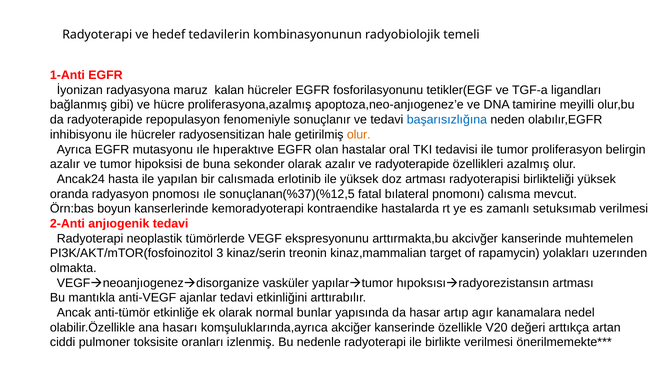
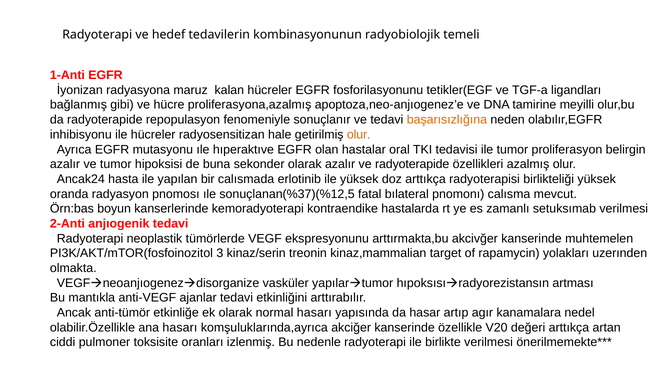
başarısızlığına colour: blue -> orange (447, 120)
doz artması: artması -> arttıkça (426, 179)
normal bunlar: bunlar -> hasarı (314, 312)
